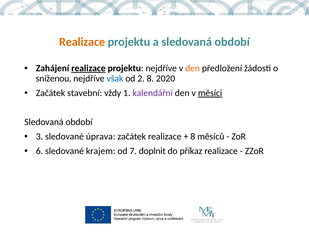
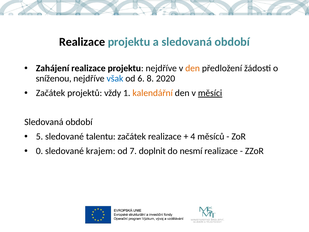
Realizace colour: orange -> black (82, 42)
realizace underline: present -> none (88, 68)
2: 2 -> 6 (141, 78)
stavební: stavební -> projektů (85, 93)
kalendářní colour: purple -> orange (153, 93)
3: 3 -> 5 (39, 136)
úprava: úprava -> talentu (101, 136)
8: 8 -> 4 (193, 136)
6: 6 -> 0 (39, 151)
příkaz: příkaz -> nesmí (191, 151)
